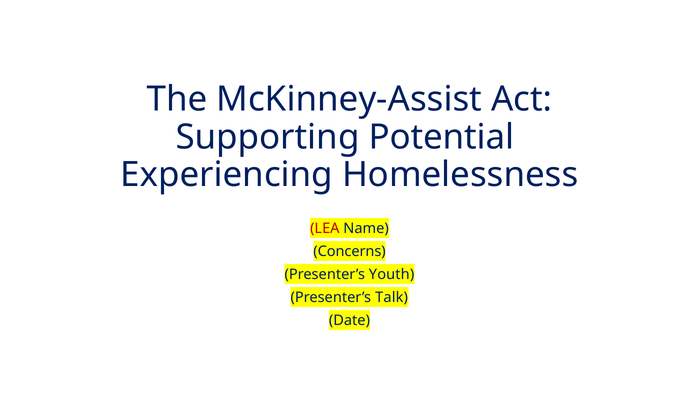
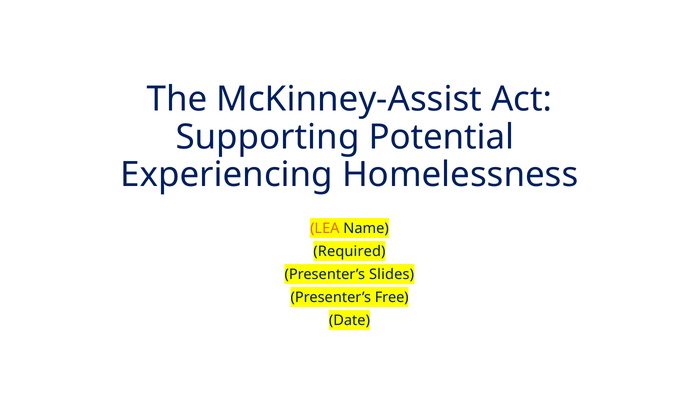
LEA colour: red -> orange (325, 229)
Concerns: Concerns -> Required (349, 252)
Youth: Youth -> Slides (392, 275)
Talk: Talk -> Free (392, 298)
